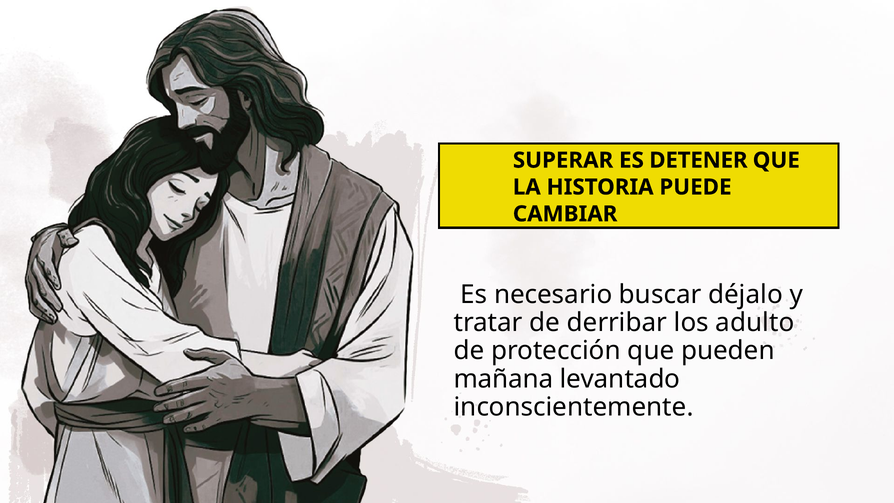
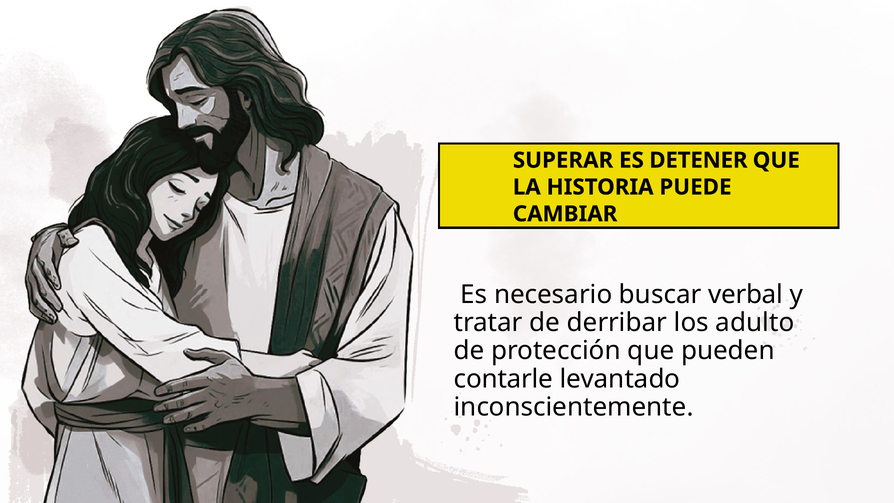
déjalo: déjalo -> verbal (746, 294)
mañana: mañana -> contarle (503, 379)
